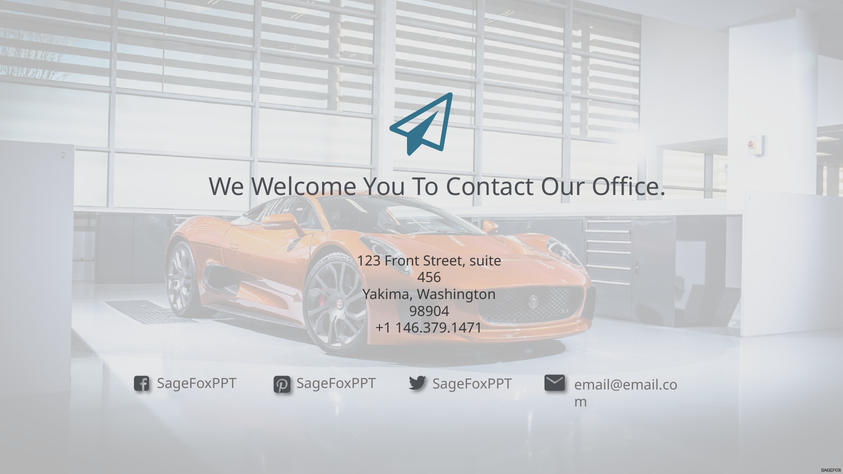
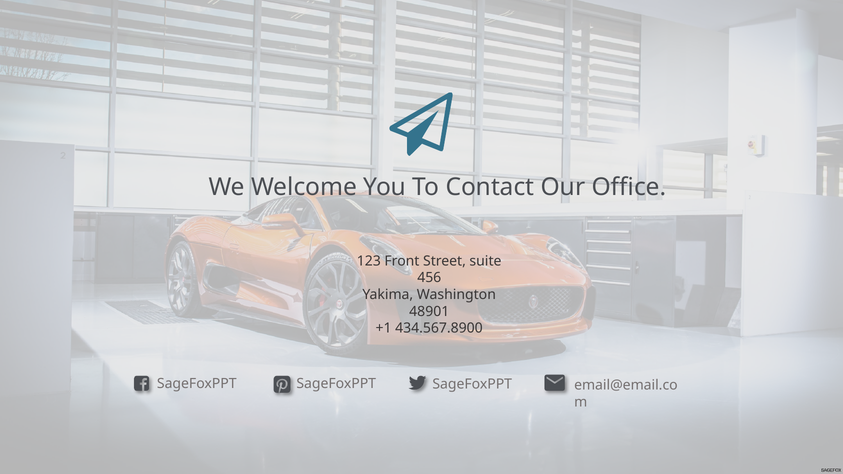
98904: 98904 -> 48901 (429, 312)
146.379.1471: 146.379.1471 -> 434.567.8900 (439, 328)
